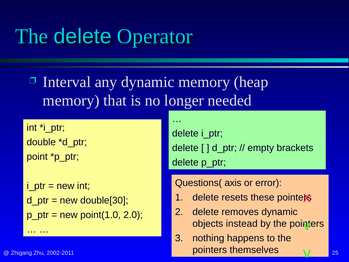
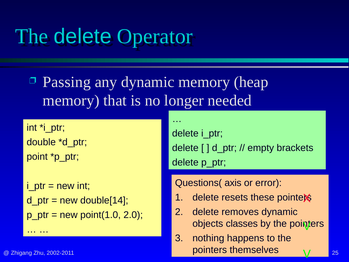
Interval: Interval -> Passing (67, 82)
double[30: double[30 -> double[14 (104, 200)
instead: instead -> classes (242, 223)
